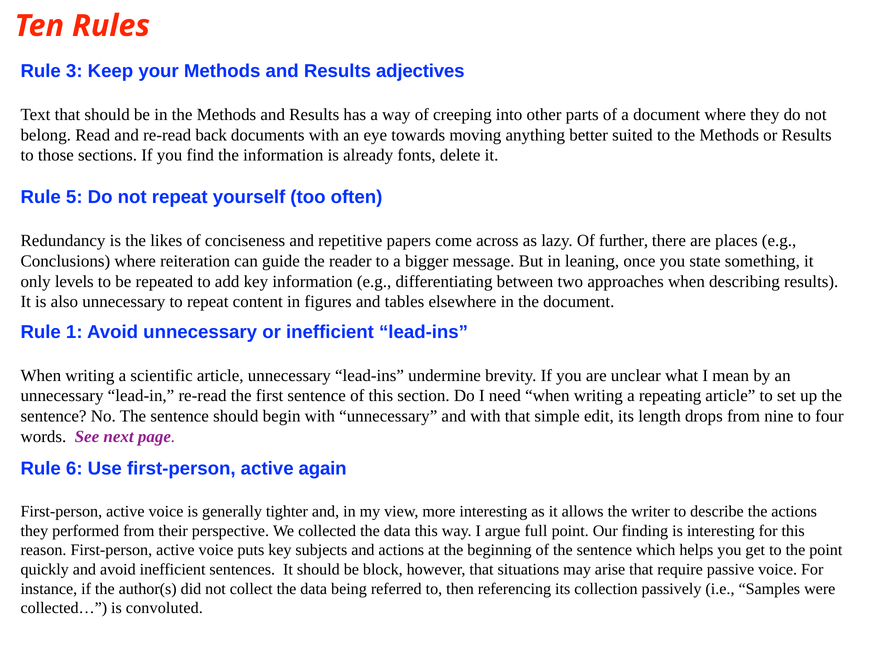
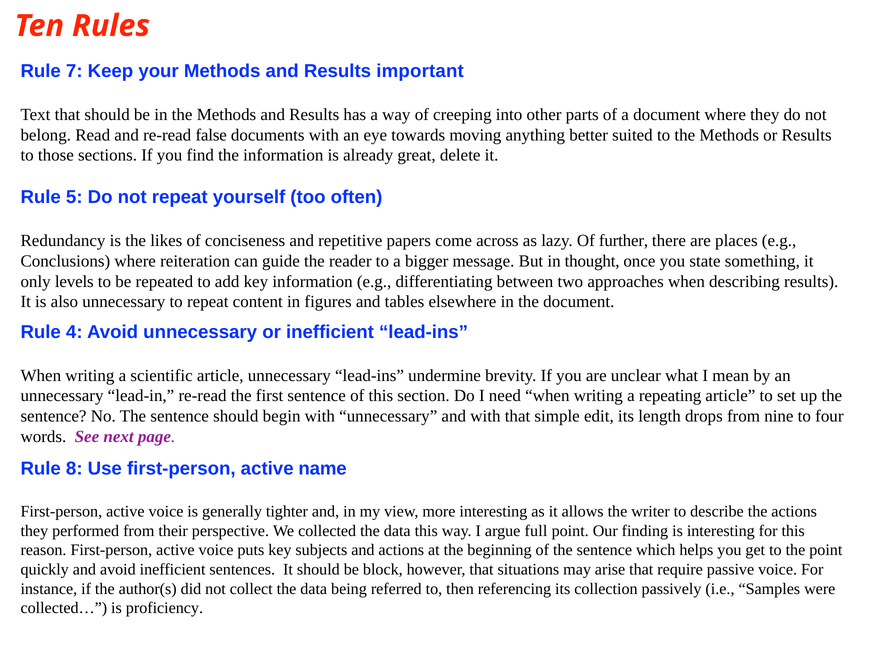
3: 3 -> 7 (74, 71)
adjectives: adjectives -> important (420, 71)
back: back -> false (211, 135)
fonts: fonts -> great (417, 155)
leaning: leaning -> thought (592, 261)
1: 1 -> 4 (74, 332)
6: 6 -> 8 (74, 469)
again: again -> name (323, 469)
convoluted: convoluted -> proficiency (164, 609)
